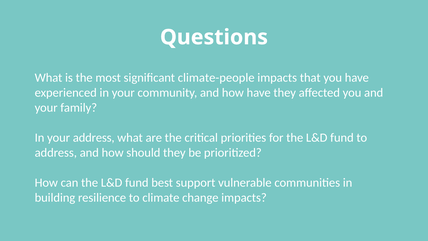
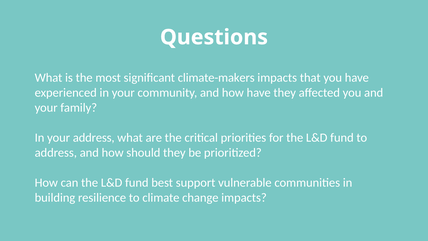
climate-people: climate-people -> climate-makers (216, 78)
